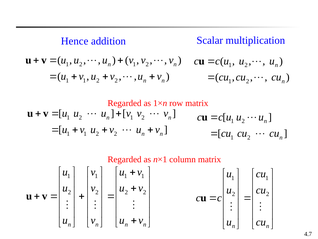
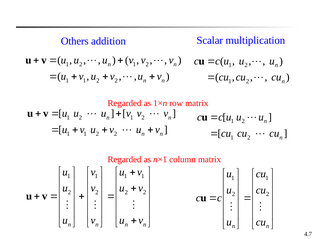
Hence: Hence -> Others (75, 41)
